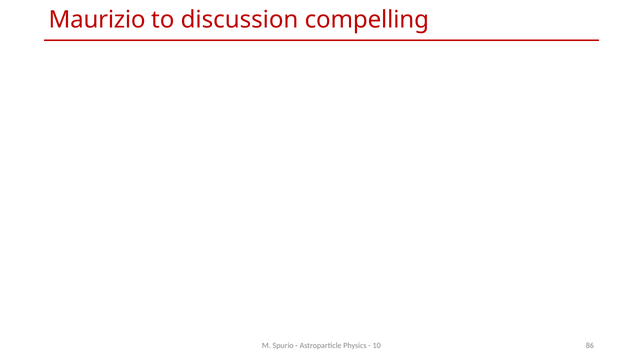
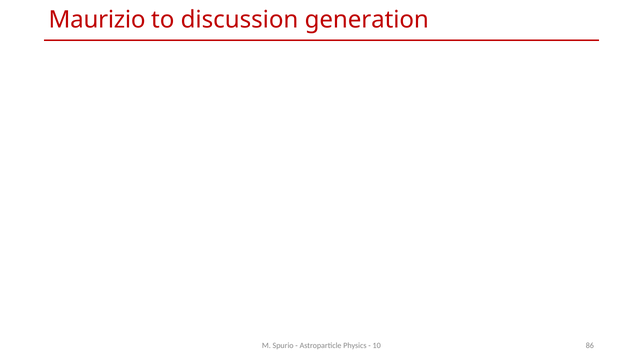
compelling: compelling -> generation (367, 20)
